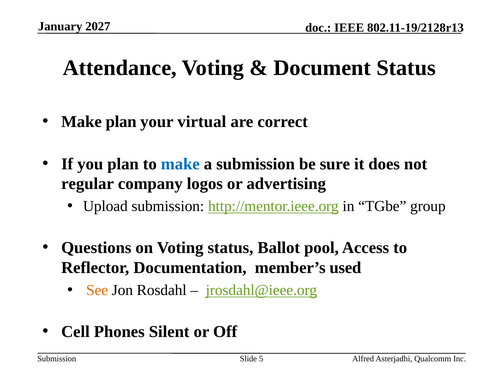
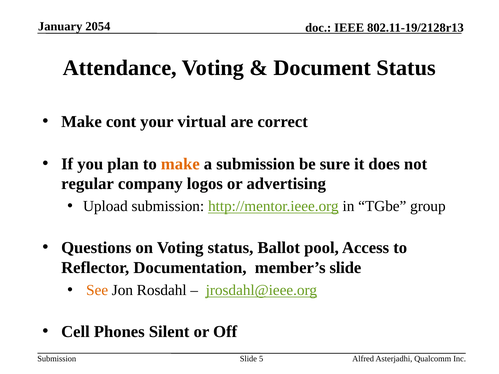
2027: 2027 -> 2054 (98, 26)
Make plan: plan -> cont (121, 122)
make colour: blue -> orange (180, 164)
member’s used: used -> slide (345, 268)
